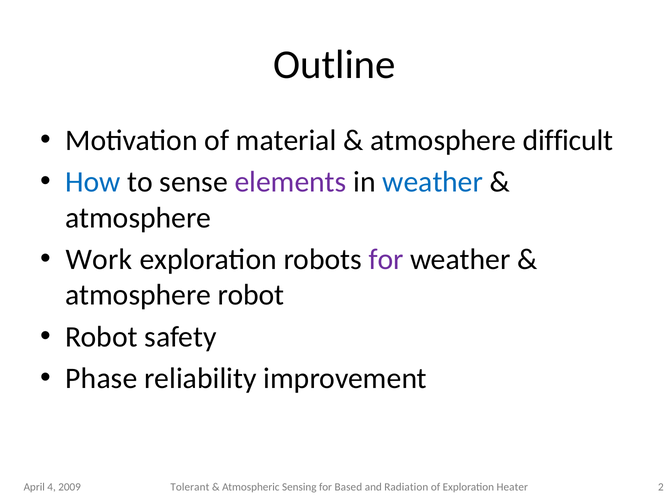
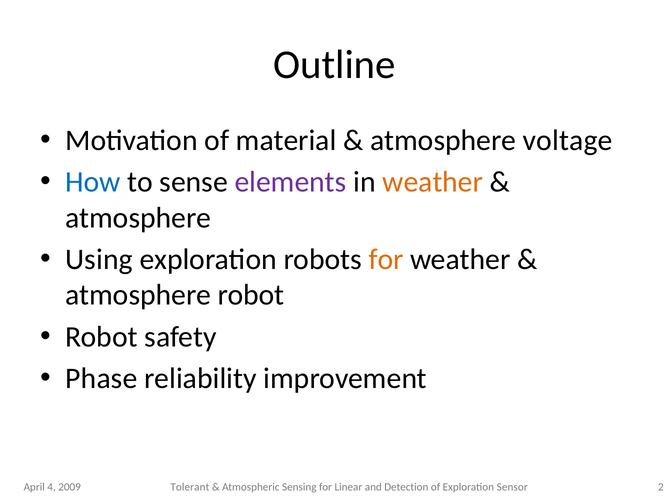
difficult: difficult -> voltage (568, 140)
weather colour: blue -> orange (433, 182)
Work: Work -> Using (99, 259)
for colour: purple -> orange (386, 259)
Based: Based -> Linear (348, 487)
Radiation: Radiation -> Detection (406, 487)
Heater: Heater -> Sensor (512, 487)
